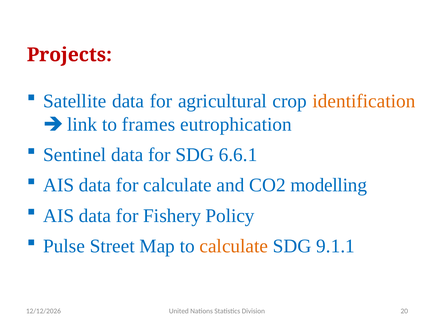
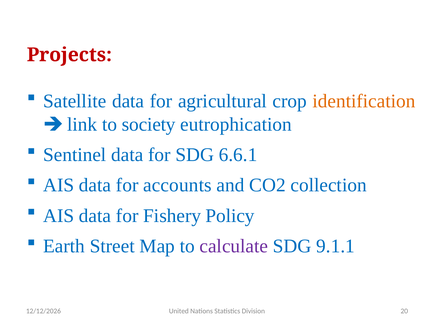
frames: frames -> society (149, 124)
for calculate: calculate -> accounts (177, 185)
modelling: modelling -> collection (329, 185)
Pulse: Pulse -> Earth (64, 246)
calculate colour: orange -> purple (234, 246)
